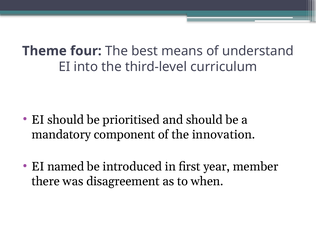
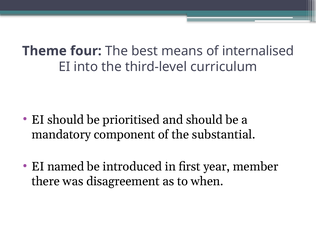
understand: understand -> internalised (258, 51)
innovation: innovation -> substantial (224, 134)
